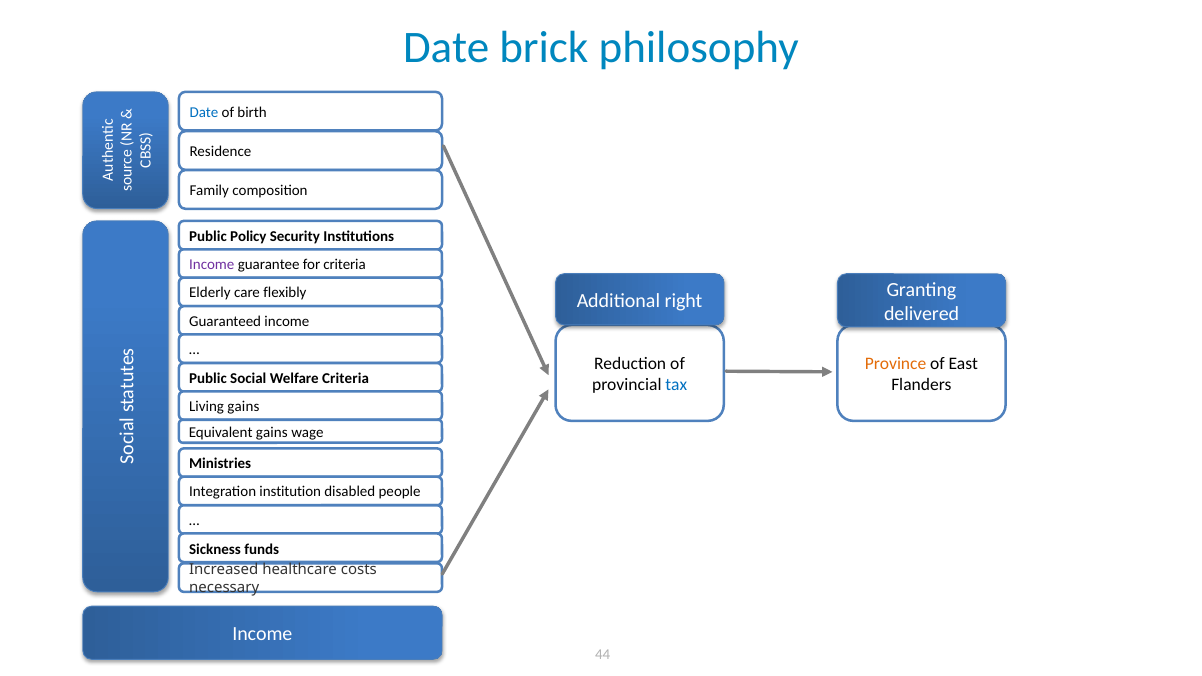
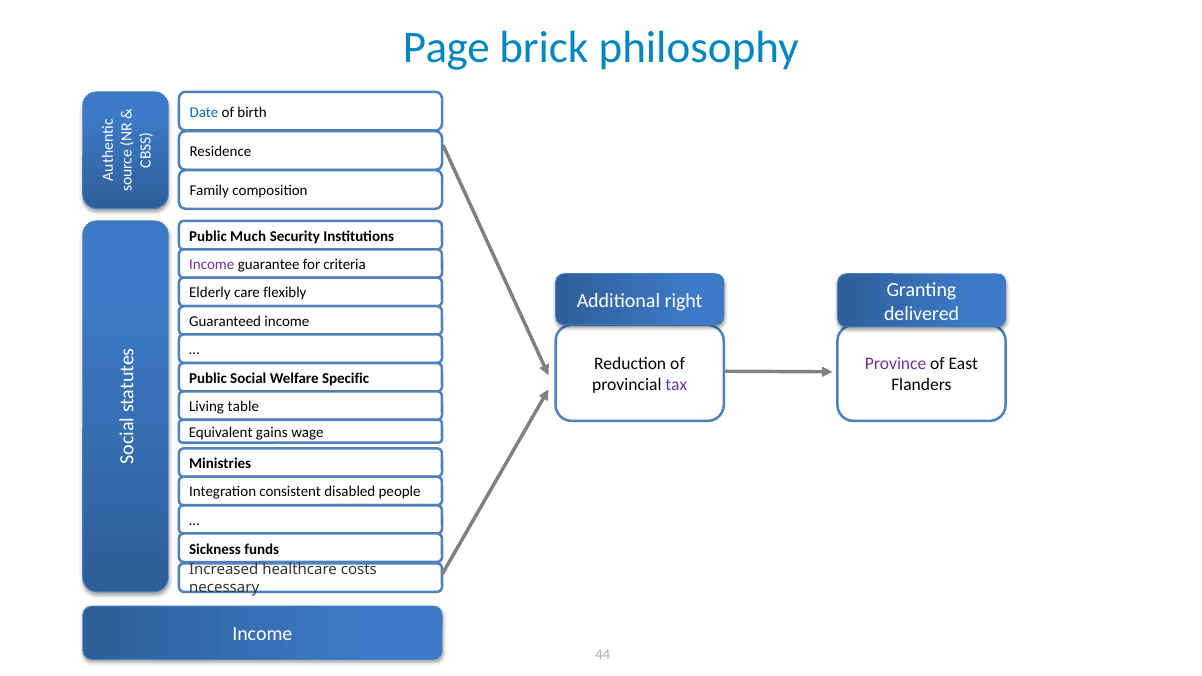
Date: Date -> Page (446, 48)
Policy: Policy -> Much (248, 236)
Province colour: orange -> purple (896, 364)
Welfare Criteria: Criteria -> Specific (346, 378)
tax colour: blue -> purple (676, 385)
Living gains: gains -> table (243, 407)
institution: institution -> consistent (290, 492)
